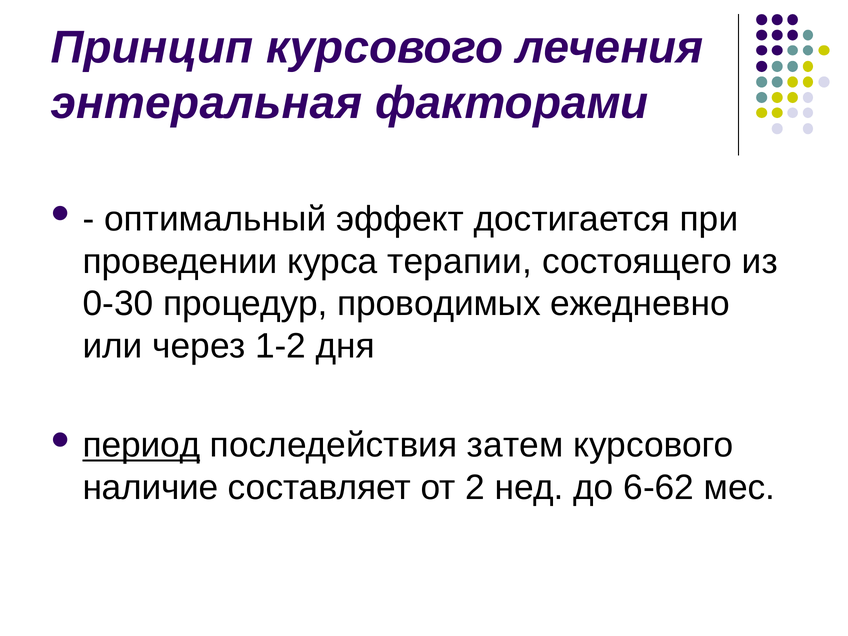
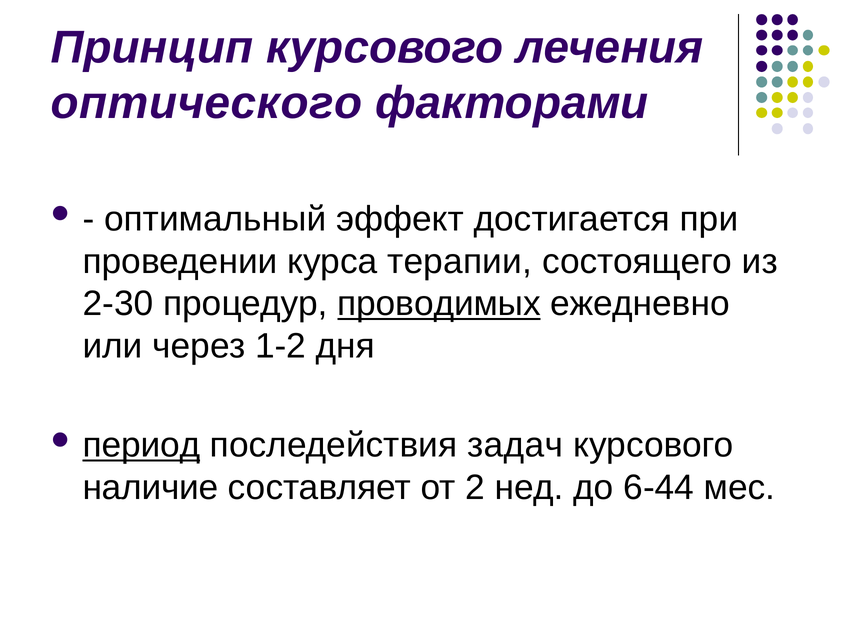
энтеральная: энтеральная -> оптического (206, 103)
0-30: 0-30 -> 2-30 (118, 304)
проводимых underline: none -> present (439, 304)
затем: затем -> задач (515, 445)
6-62: 6-62 -> 6-44 (659, 488)
